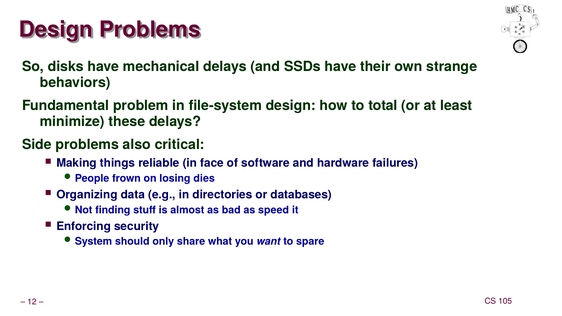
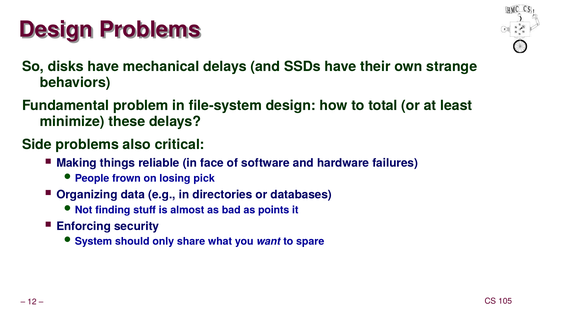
dies: dies -> pick (204, 178)
speed: speed -> points (274, 210)
